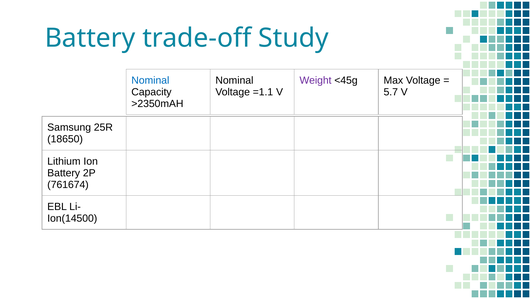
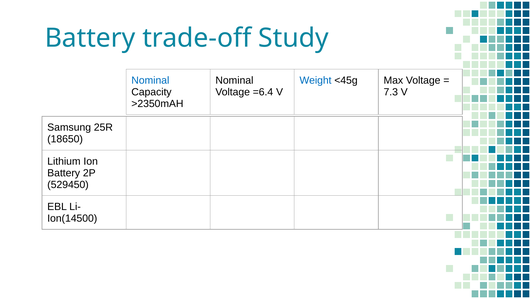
Weight colour: purple -> blue (316, 80)
=1.1: =1.1 -> =6.4 (263, 92)
5.7: 5.7 -> 7.3 (391, 92)
761674: 761674 -> 529450 (68, 184)
